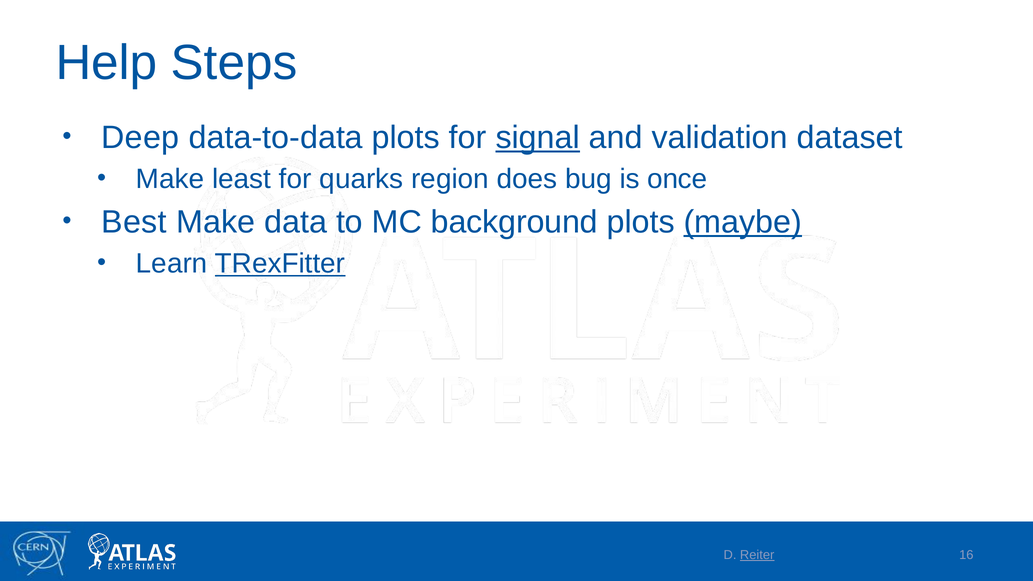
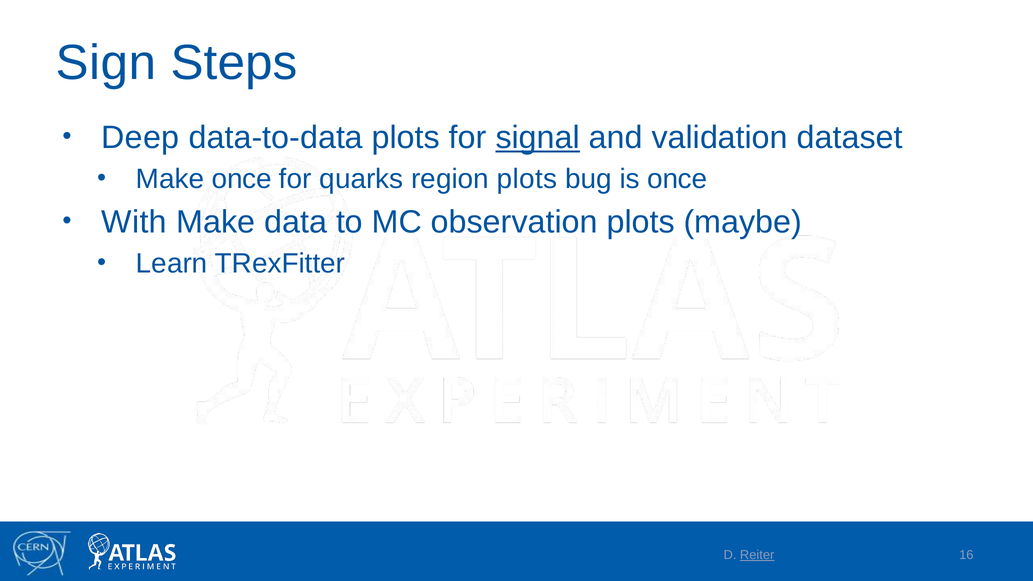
Help: Help -> Sign (106, 63)
Make least: least -> once (242, 179)
region does: does -> plots (527, 179)
Best: Best -> With (134, 222)
background: background -> observation (514, 222)
maybe underline: present -> none (743, 222)
TRexFitter underline: present -> none (280, 264)
